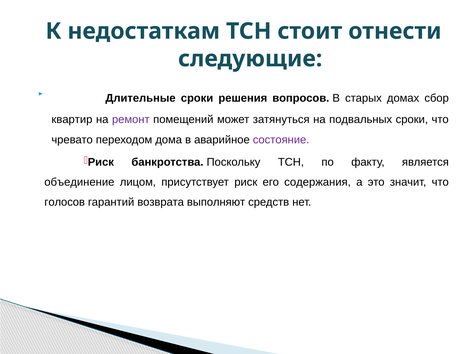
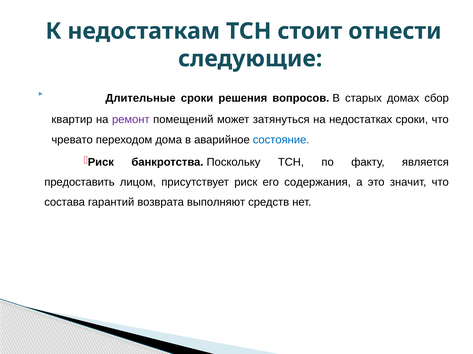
подвальных: подвальных -> недостатках (361, 120)
состояние colour: purple -> blue (281, 140)
объединение: объединение -> предоставить (79, 183)
голосов: голосов -> состава (65, 203)
